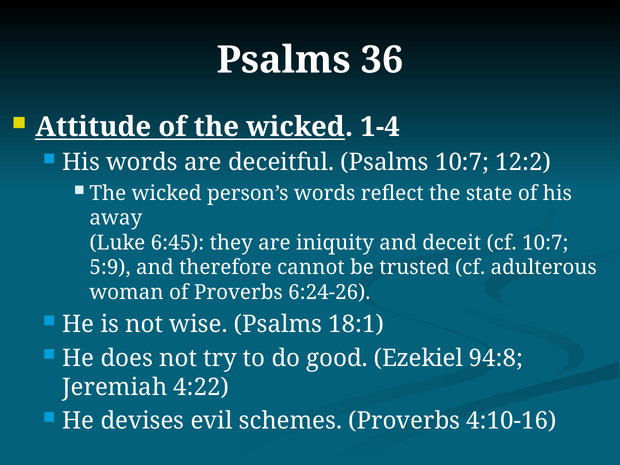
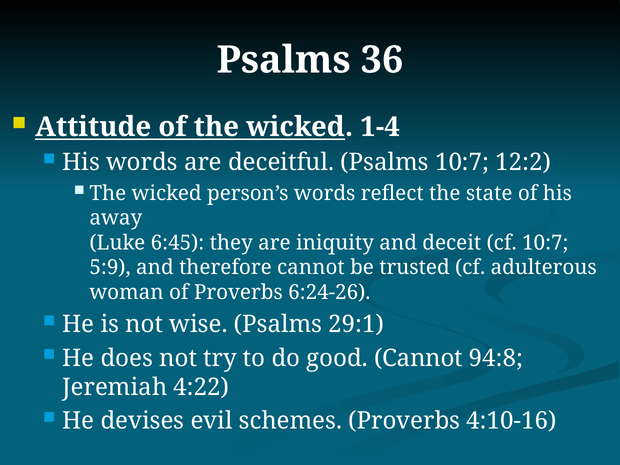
18:1: 18:1 -> 29:1 (356, 324)
good Ezekiel: Ezekiel -> Cannot (419, 358)
